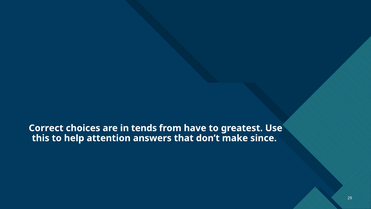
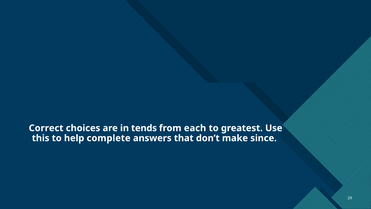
have: have -> each (195, 128)
attention: attention -> complete (109, 138)
